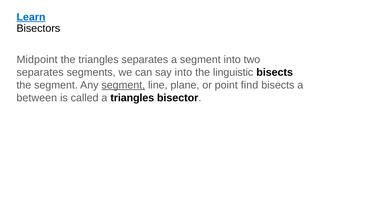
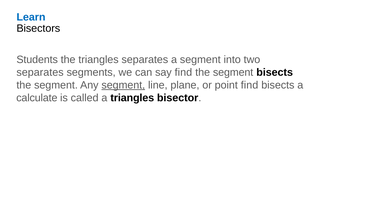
Learn underline: present -> none (31, 17)
Midpoint: Midpoint -> Students (37, 60)
say into: into -> find (183, 72)
linguistic: linguistic -> segment (233, 72)
between: between -> calculate (37, 98)
